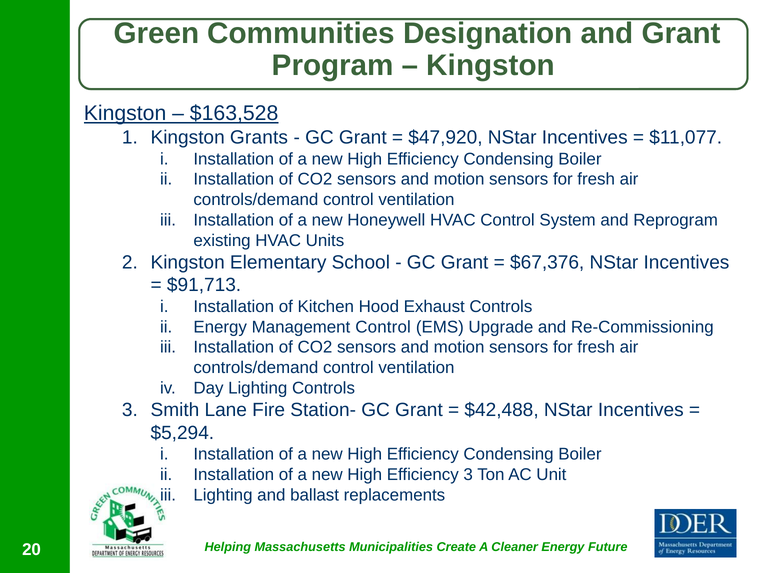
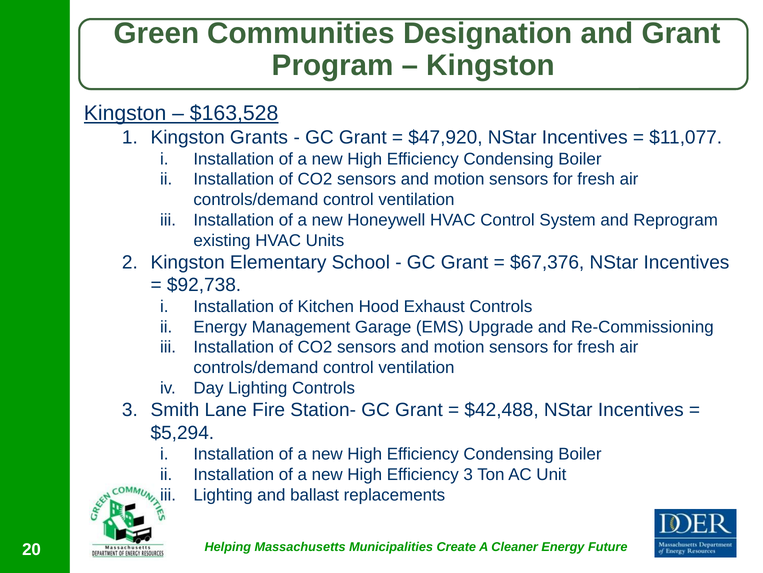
$91,713: $91,713 -> $92,738 (204, 285)
Management Control: Control -> Garage (383, 327)
